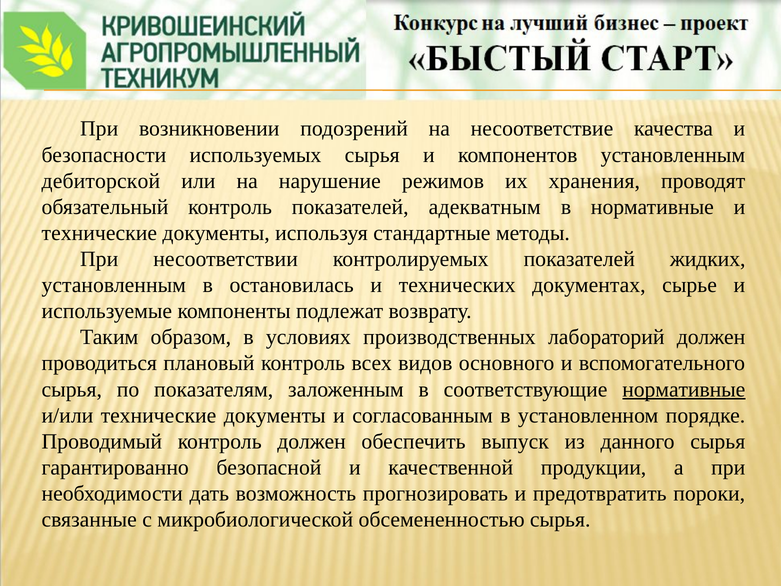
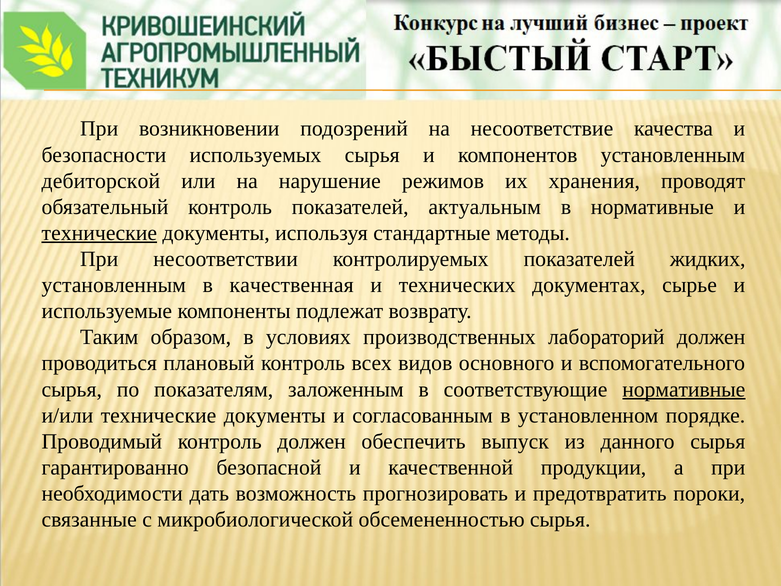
адекватным: адекватным -> актуальным (485, 207)
технические underline: none -> present (99, 233)
остановилась: остановилась -> качественная (292, 285)
